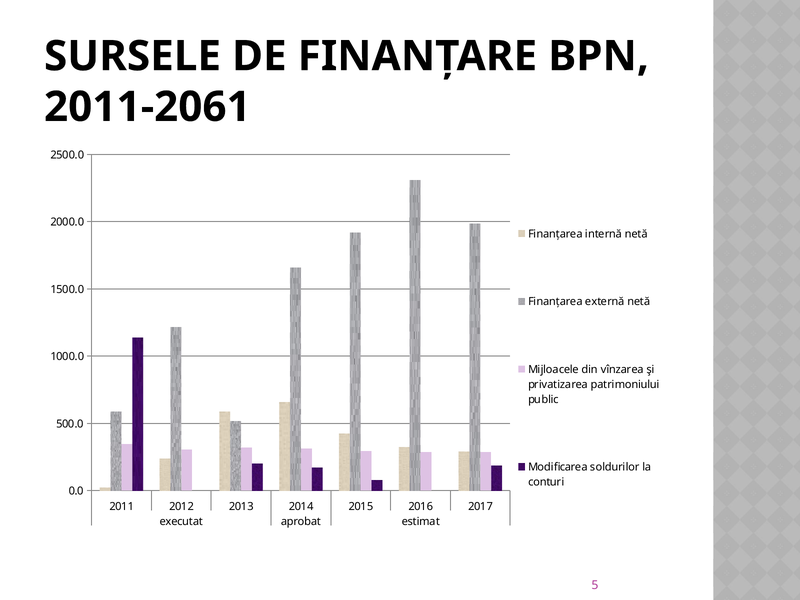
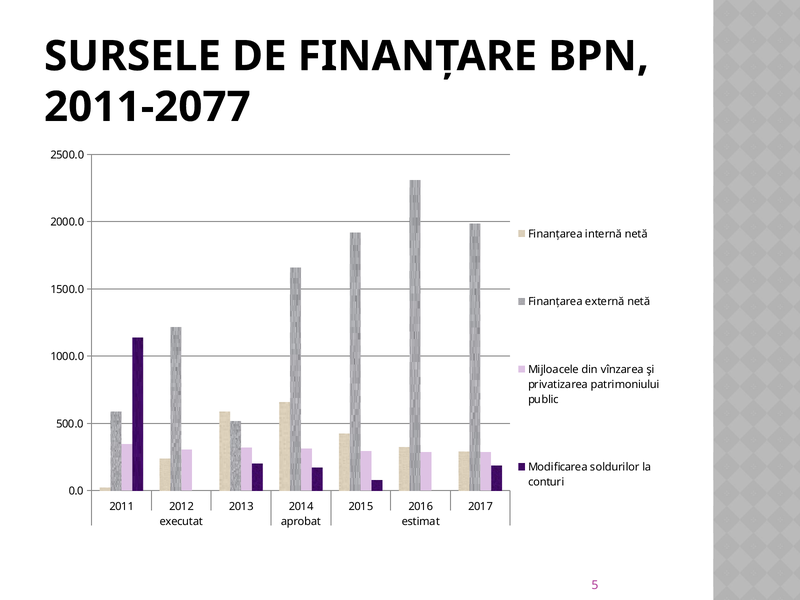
2011-2061: 2011-2061 -> 2011-2077 (147, 107)
